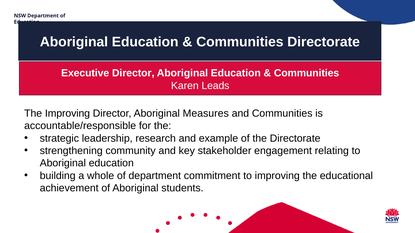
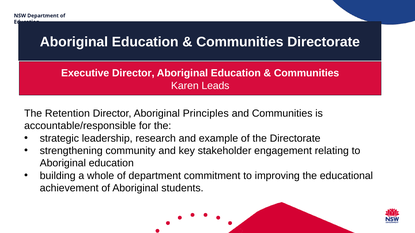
The Improving: Improving -> Retention (67, 114)
Measures: Measures -> Principles (206, 114)
